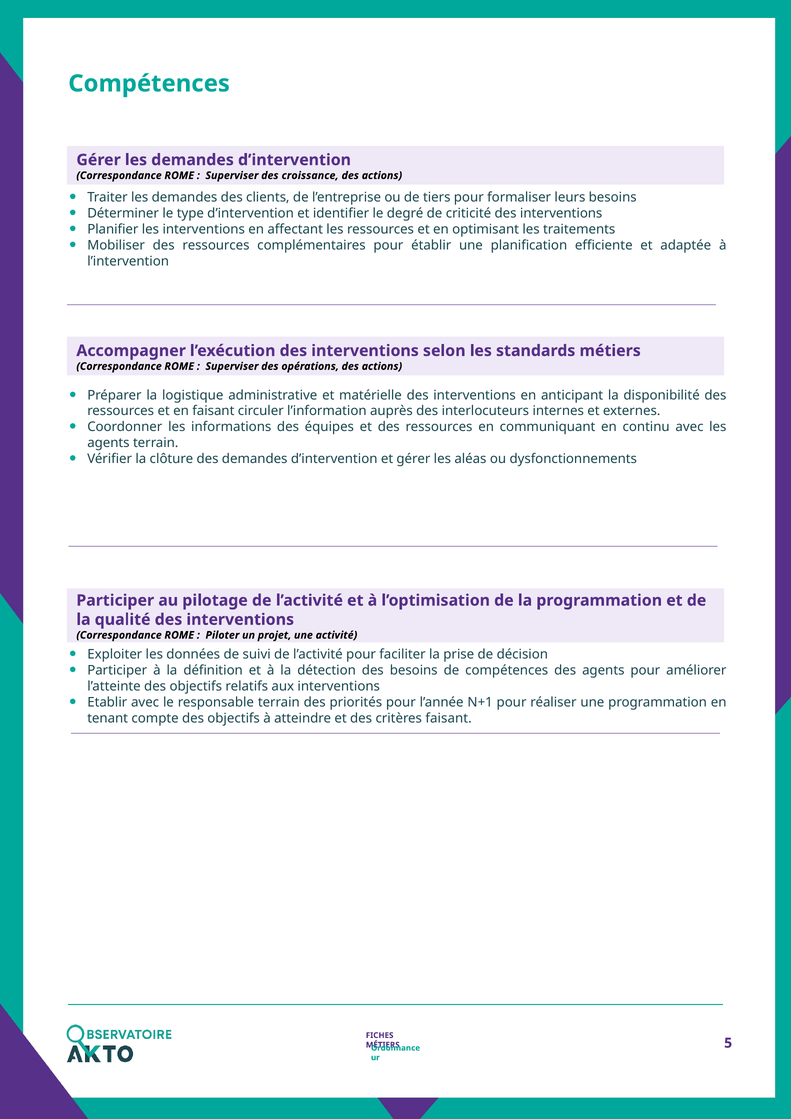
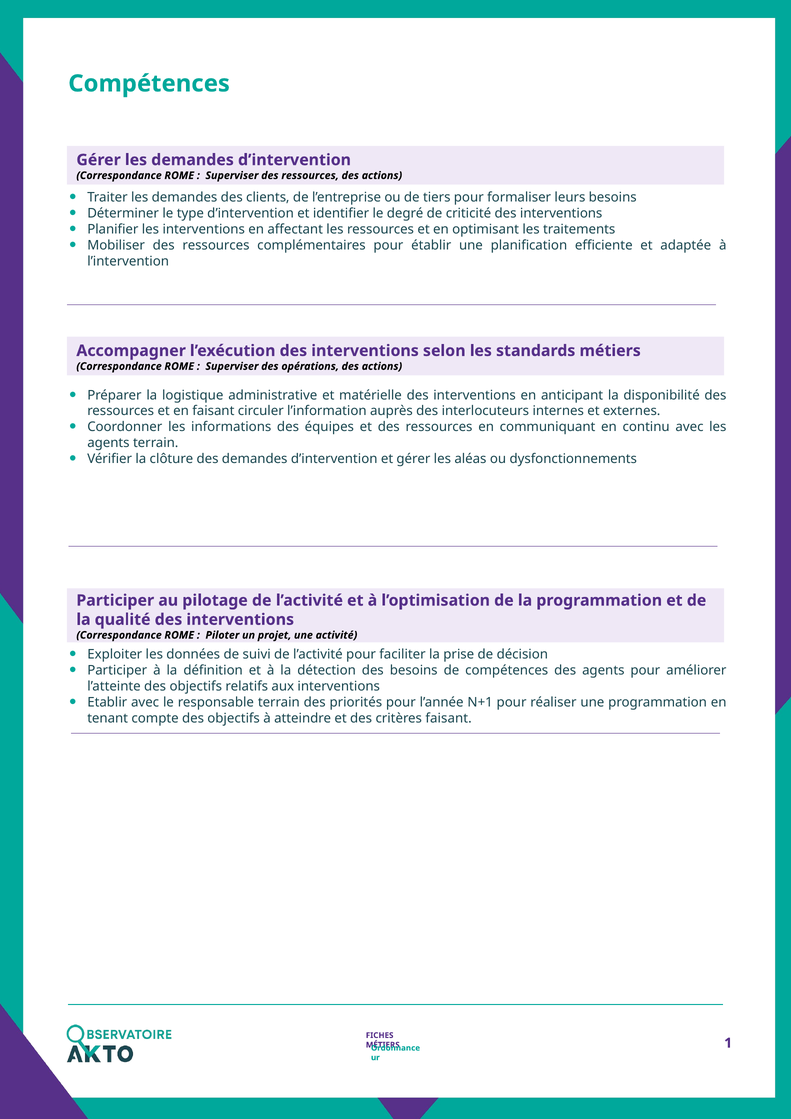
Superviser des croissance: croissance -> ressources (310, 175)
5: 5 -> 1 (728, 1043)
